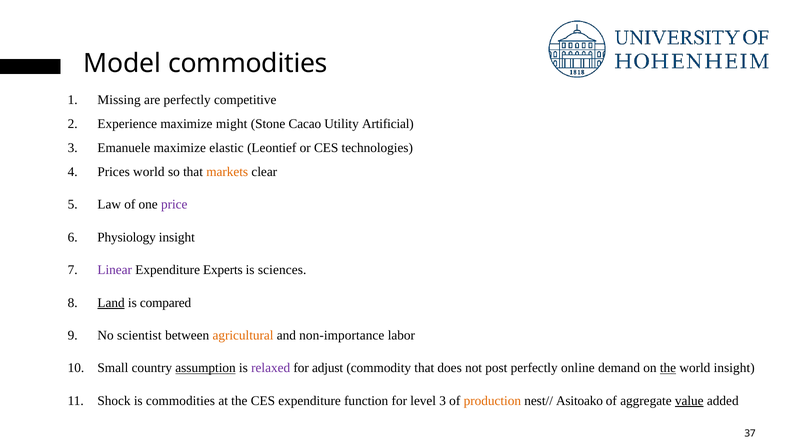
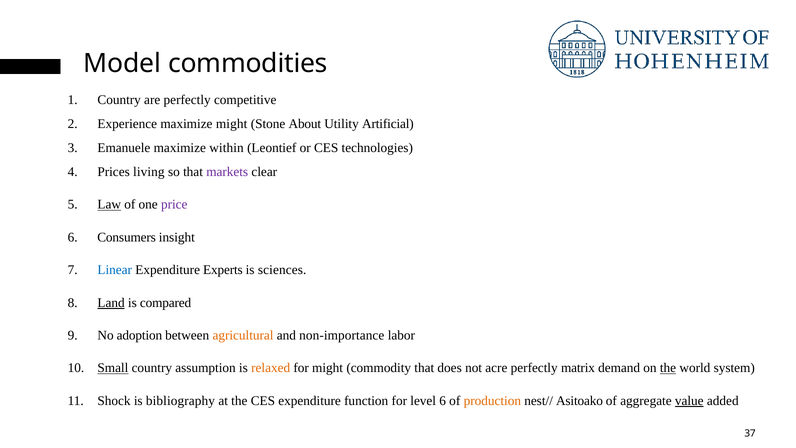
Missing: Missing -> Country (119, 100)
Cacao: Cacao -> About (305, 124)
elastic: elastic -> within (226, 148)
Prices world: world -> living (149, 172)
markets colour: orange -> purple (227, 172)
Law underline: none -> present (109, 204)
Physiology: Physiology -> Consumers (127, 237)
Linear colour: purple -> blue (115, 270)
scientist: scientist -> adoption (139, 335)
Small underline: none -> present (113, 368)
assumption underline: present -> none (206, 368)
relaxed colour: purple -> orange (271, 368)
for adjust: adjust -> might (328, 368)
post: post -> acre (496, 368)
online: online -> matrix (578, 368)
world insight: insight -> system (734, 368)
is commodities: commodities -> bibliography (180, 401)
level 3: 3 -> 6 (443, 401)
